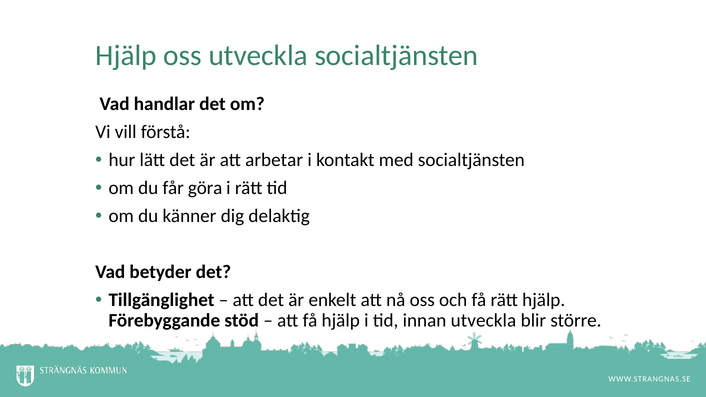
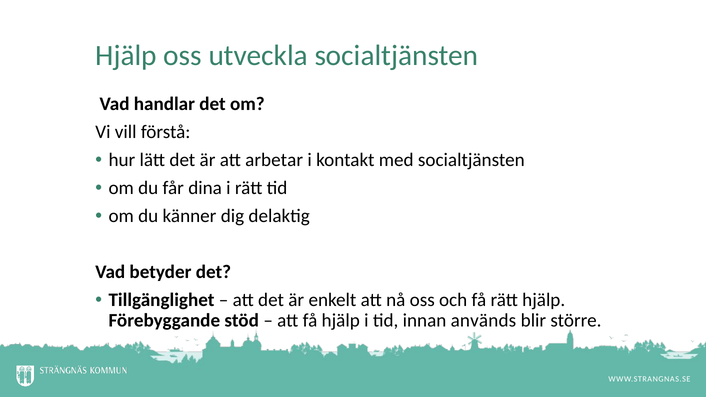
göra: göra -> dina (205, 188)
innan utveckla: utveckla -> används (483, 321)
